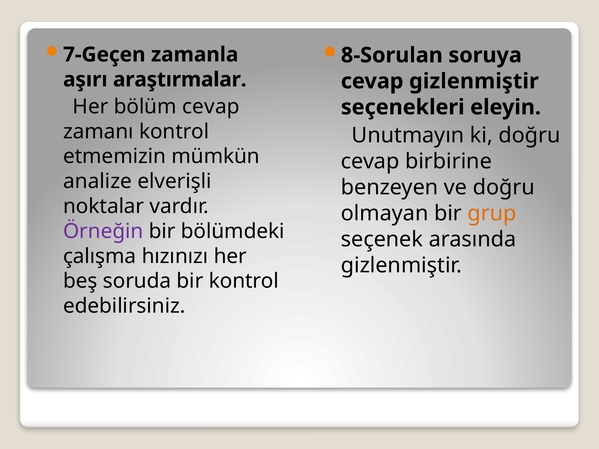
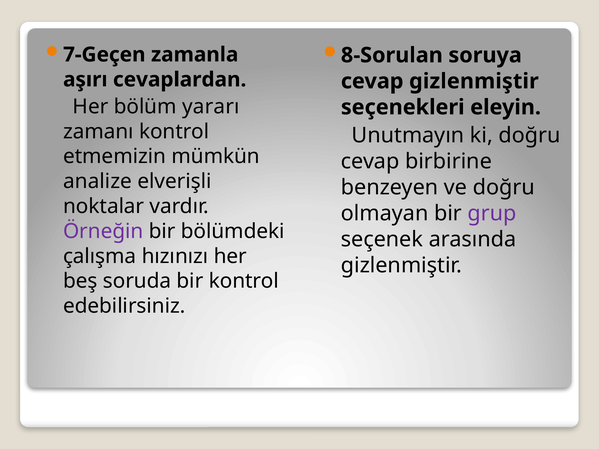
araştırmalar: araştırmalar -> cevaplardan (180, 80)
bölüm cevap: cevap -> yararı (211, 107)
grup colour: orange -> purple (492, 213)
